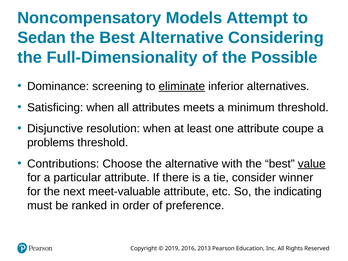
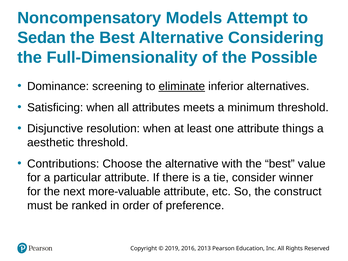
coupe: coupe -> things (298, 129)
problems: problems -> aesthetic (51, 143)
value underline: present -> none (312, 164)
meet-valuable: meet-valuable -> more-valuable (124, 192)
indicating: indicating -> construct (298, 192)
